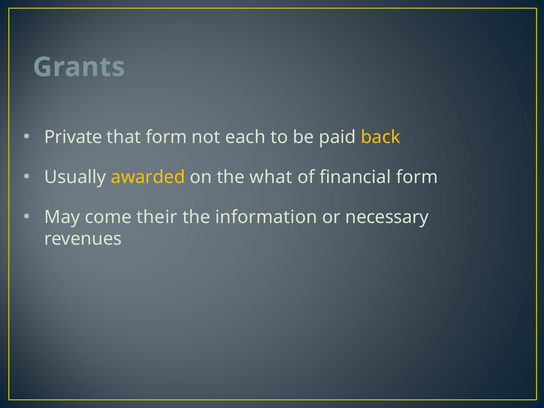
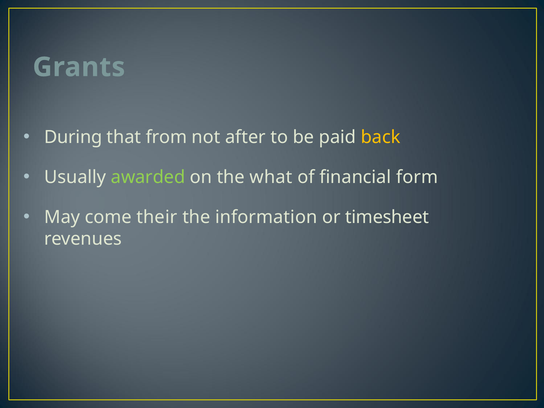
Private: Private -> During (73, 137)
that form: form -> from (166, 137)
each: each -> after (245, 137)
awarded colour: yellow -> light green (148, 177)
necessary: necessary -> timesheet (387, 217)
